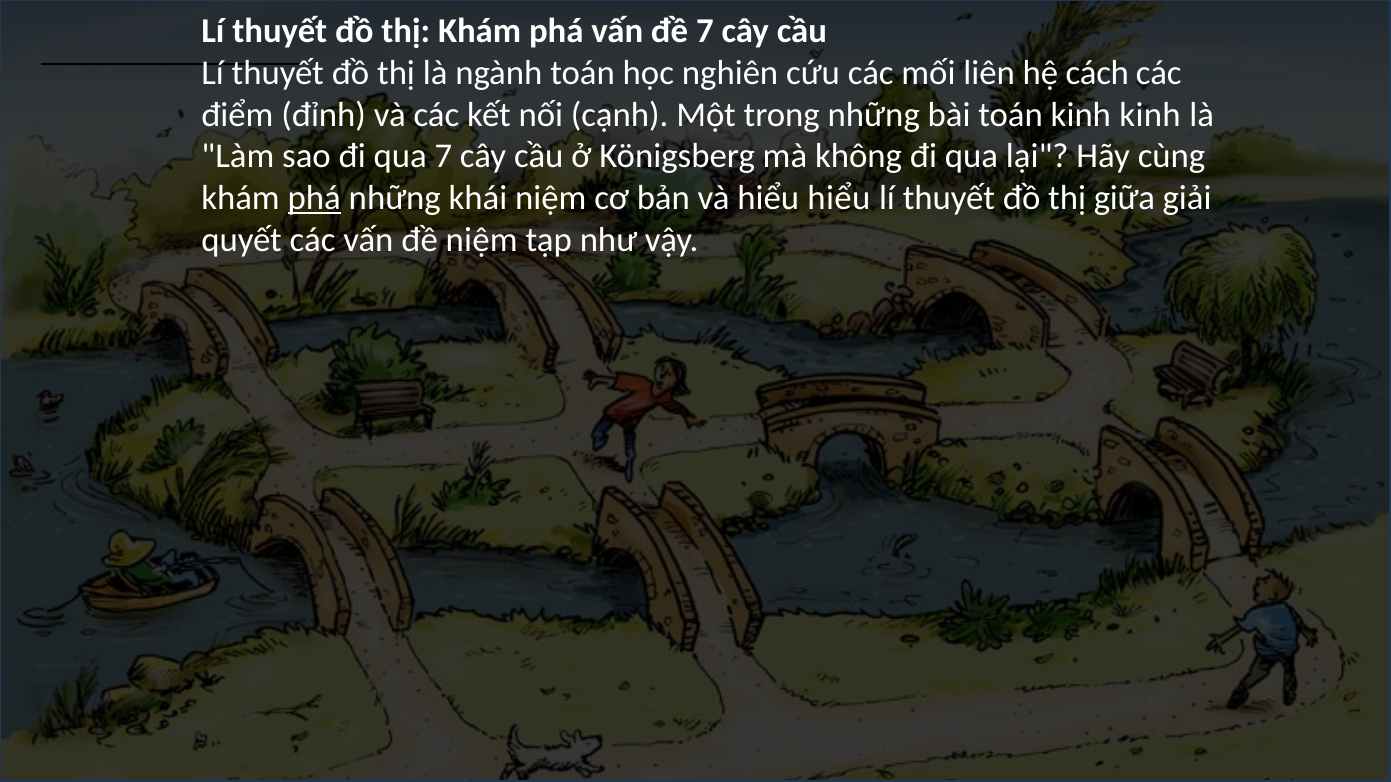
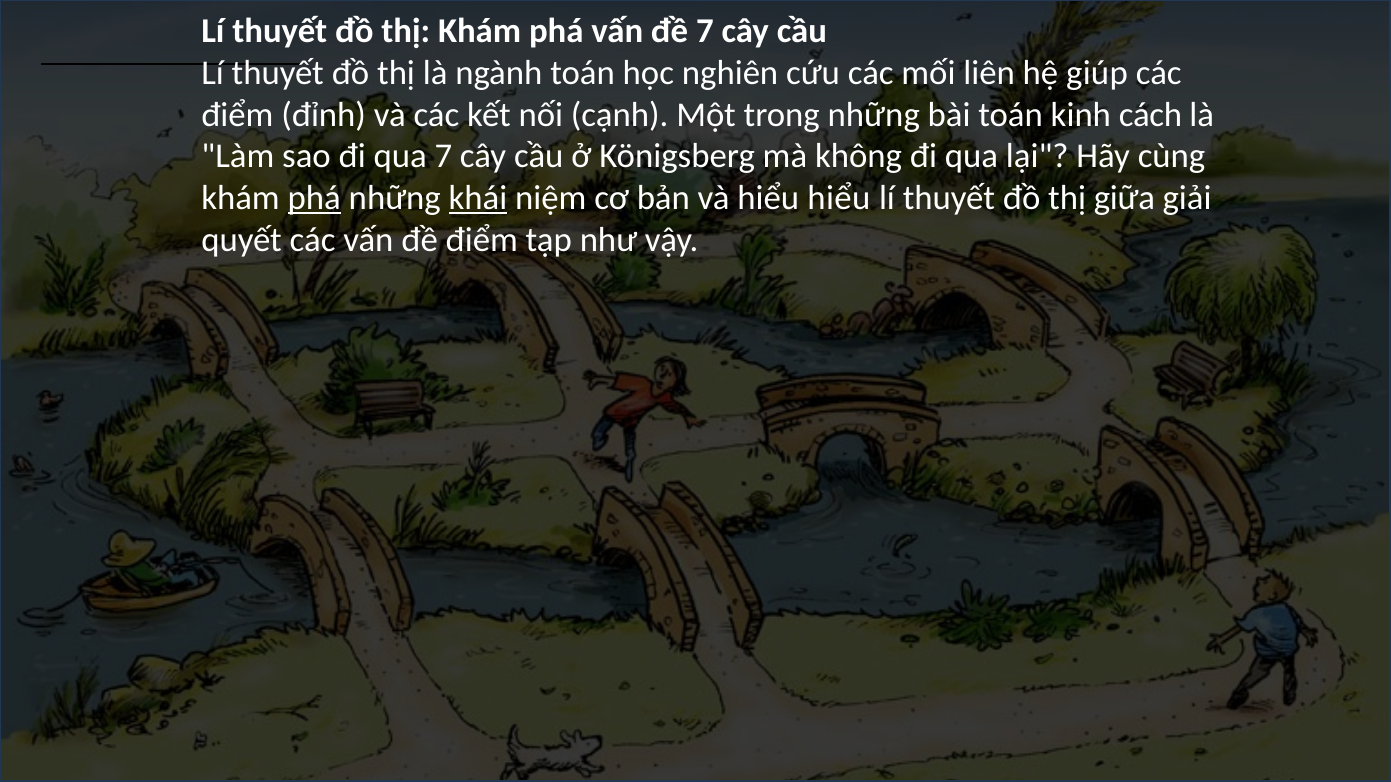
cách: cách -> giúp (1097, 73)
kinh kinh: kinh -> cách (1150, 115)
khái underline: none -> present (478, 198)
đề niệm: niệm -> điểm (482, 240)
